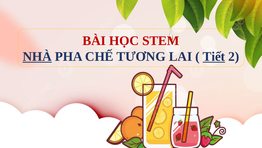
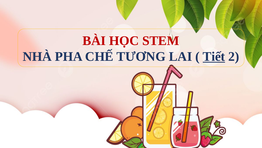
NHÀ underline: present -> none (37, 56)
